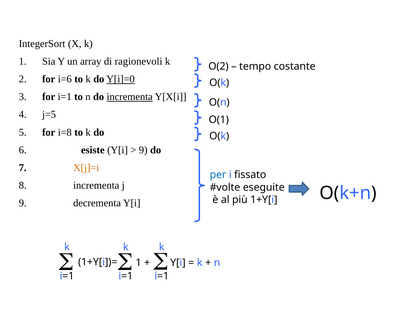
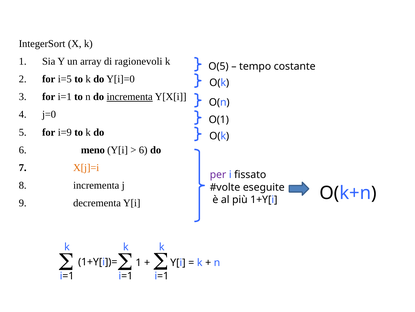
O(2: O(2 -> O(5 (218, 66)
i=6: i=6 -> i=5 (65, 79)
Y[i]=0 underline: present -> none (121, 79)
j=5: j=5 -> j=0 (49, 114)
i=8: i=8 -> i=9 (65, 132)
esiste: esiste -> meno (93, 150)
9: 9 -> 6 (143, 150)
per colour: blue -> purple (218, 174)
